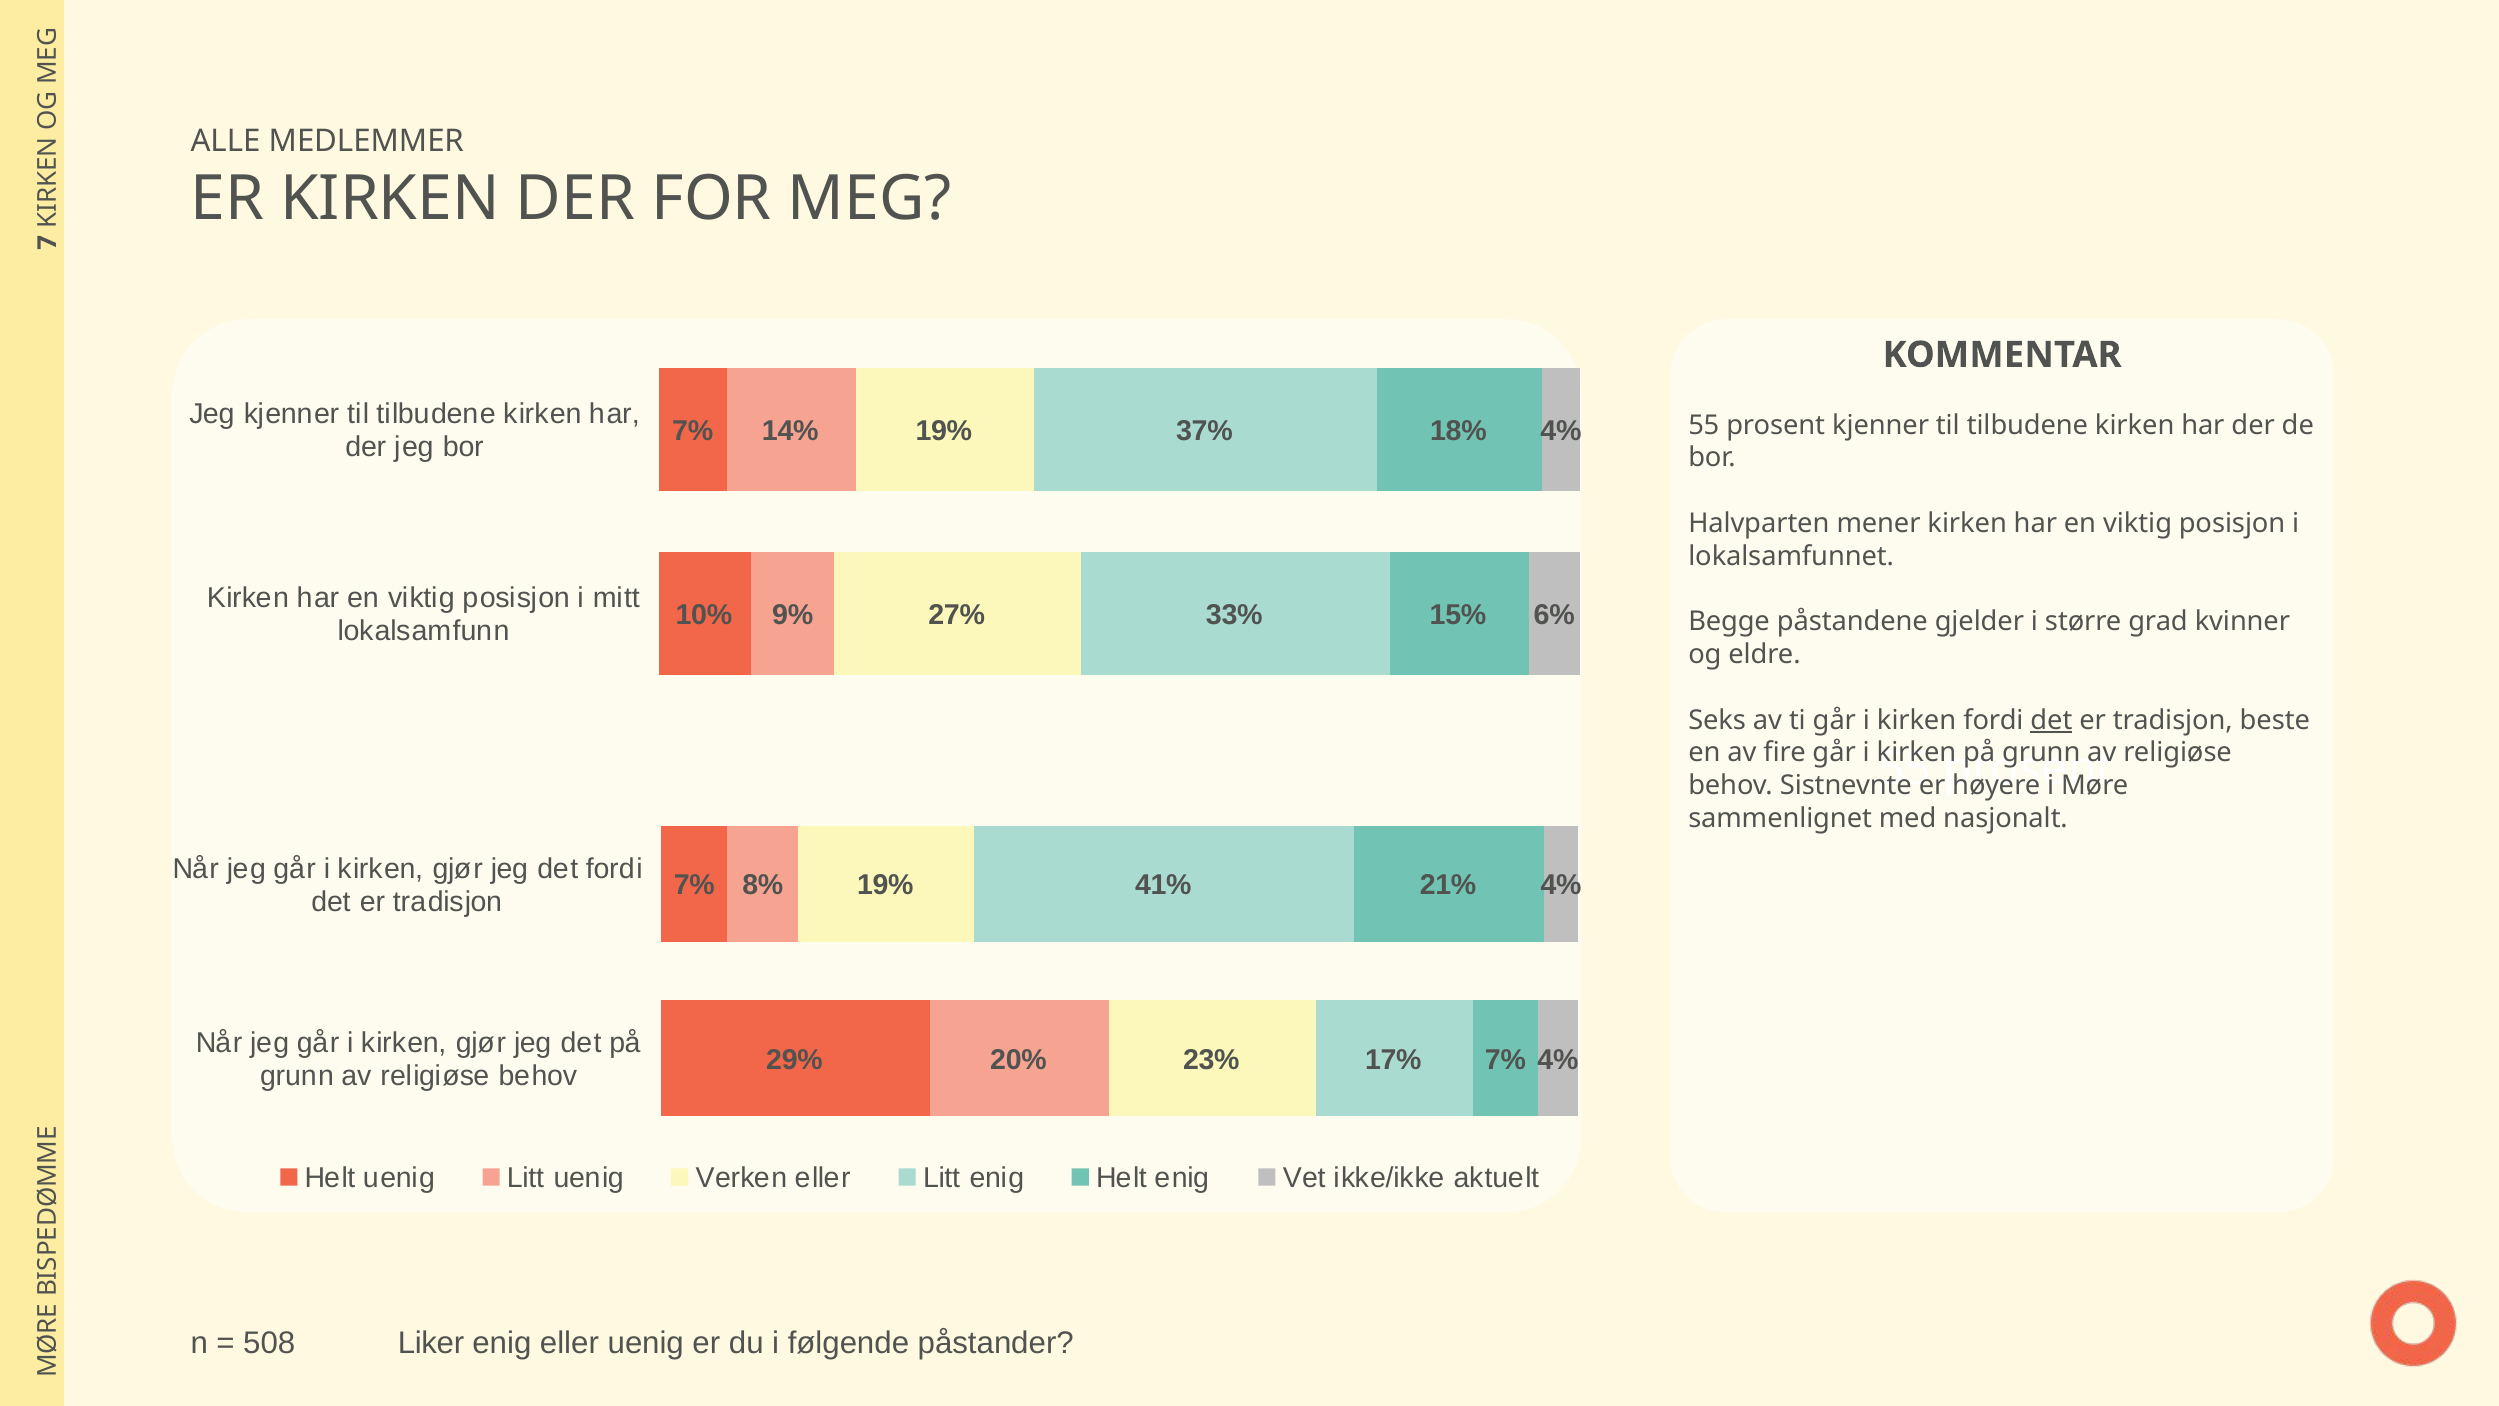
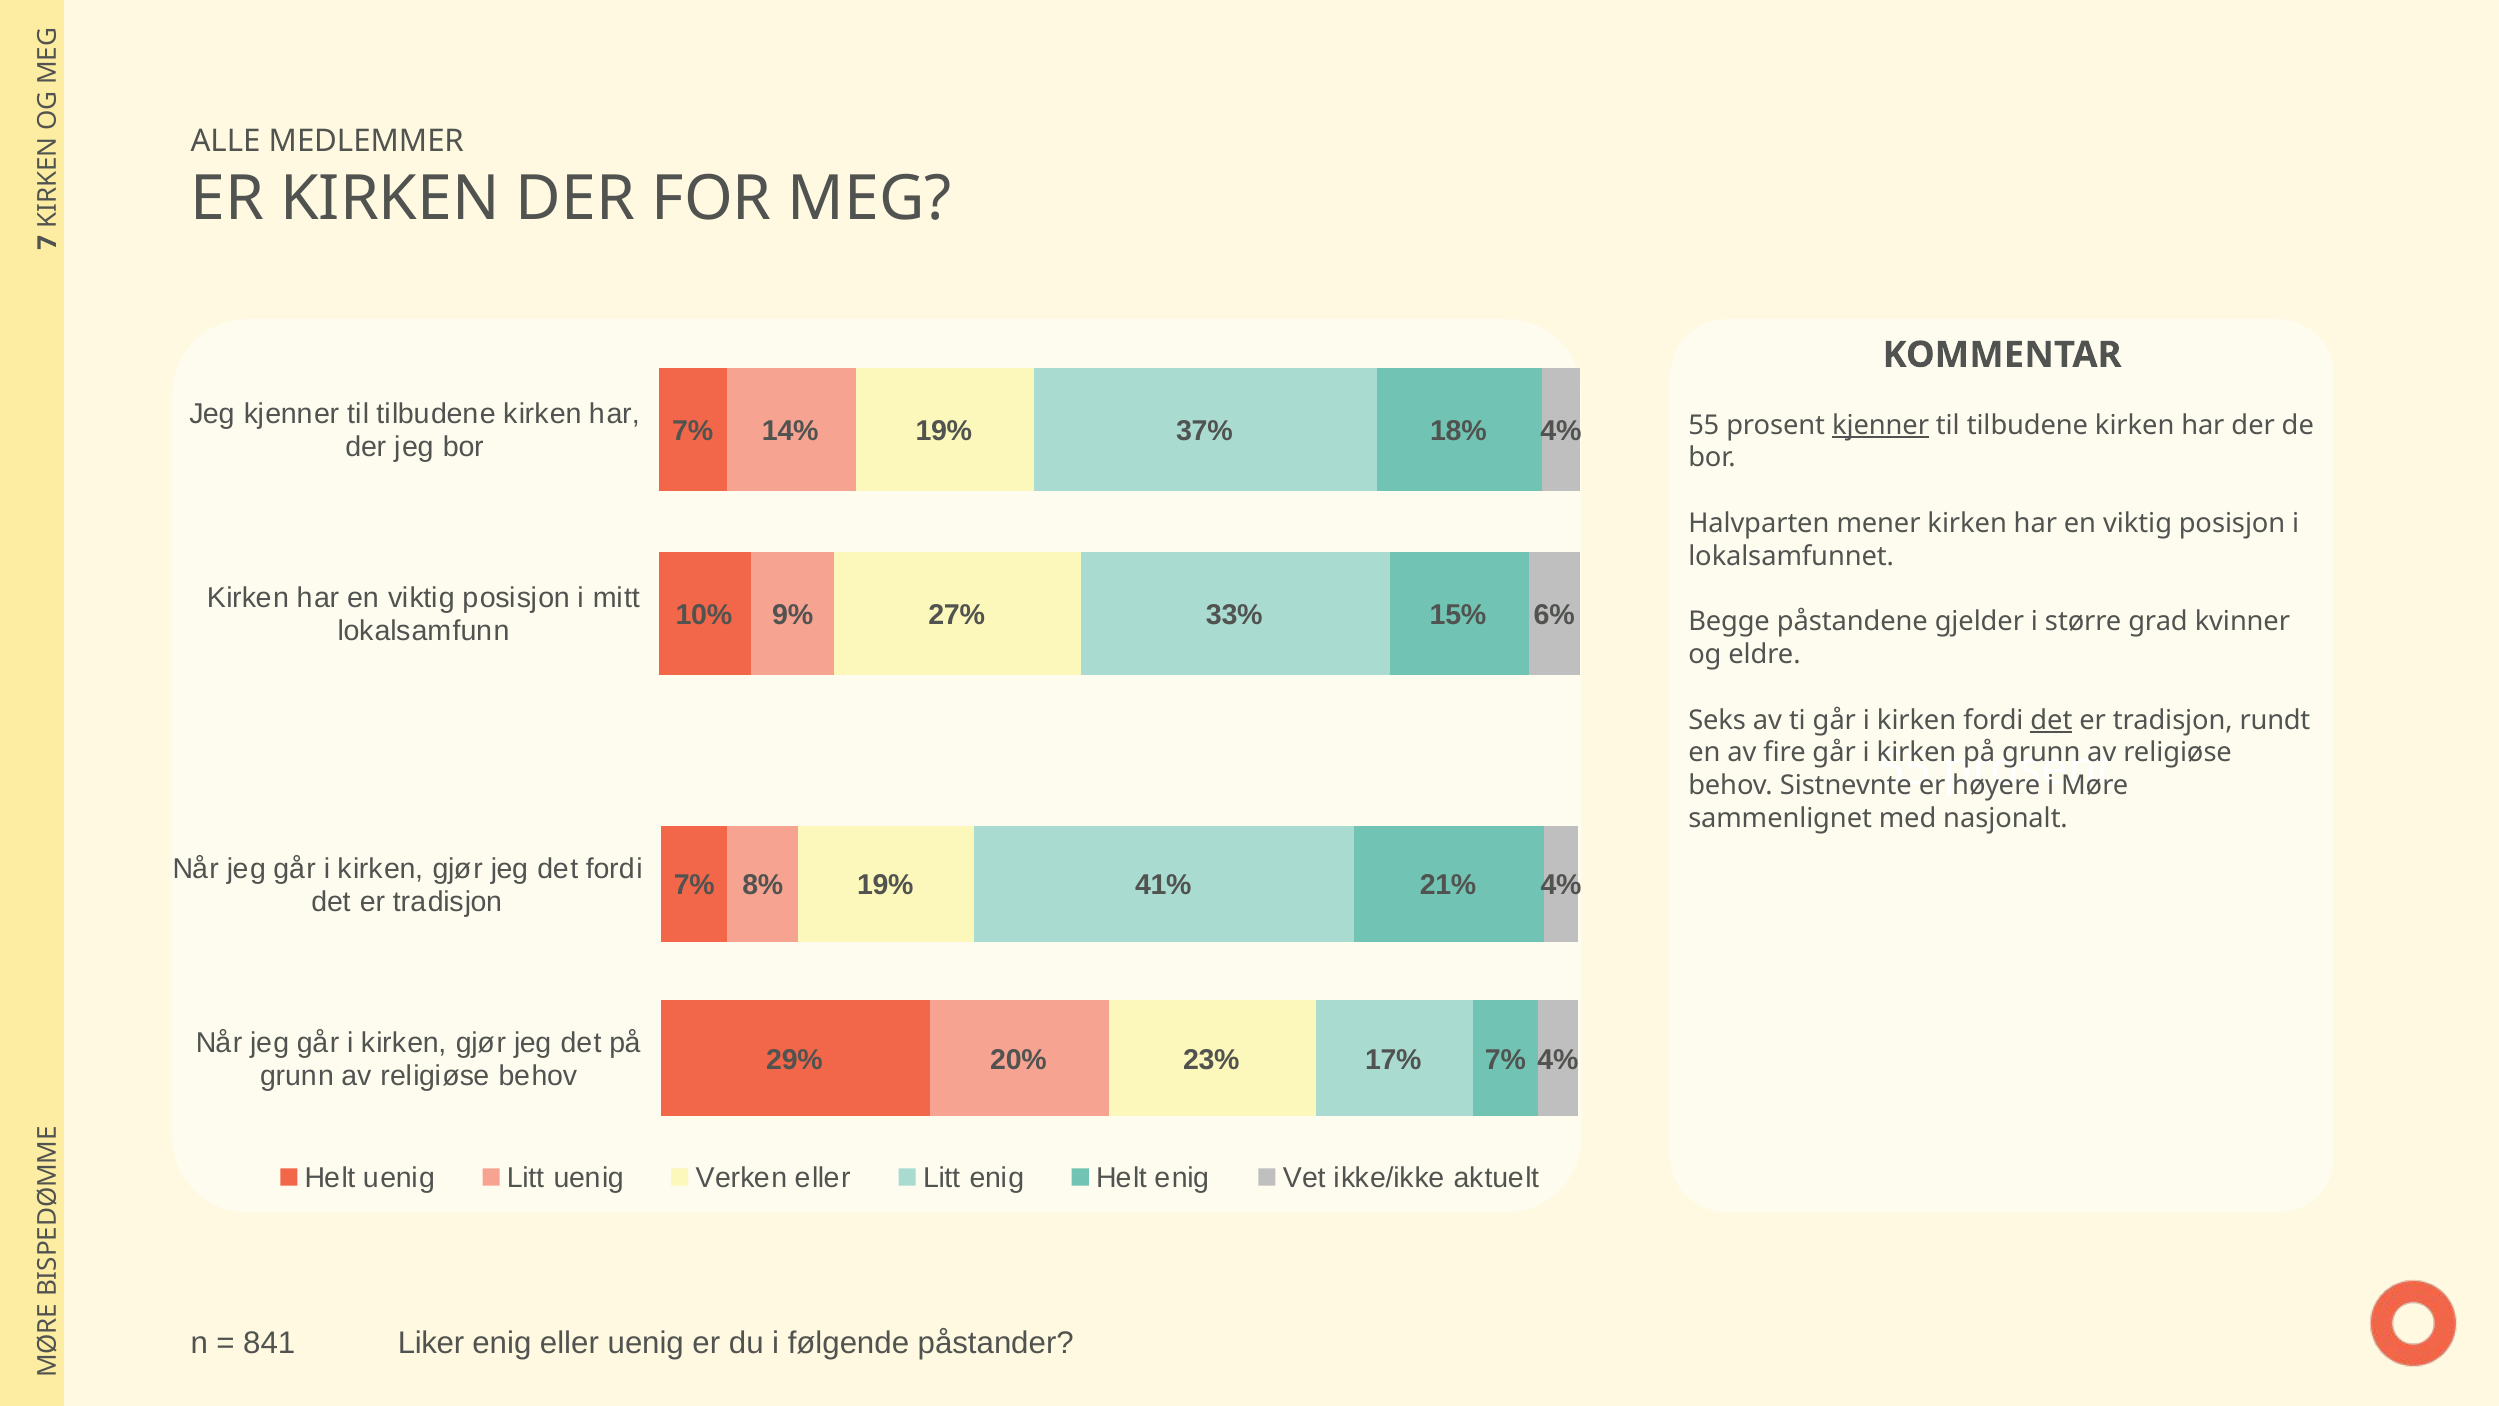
kjenner underline: none -> present (1881, 425)
beste: beste -> rundt (2275, 720)
508: 508 -> 841 (269, 1342)
